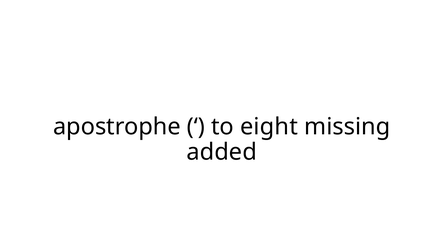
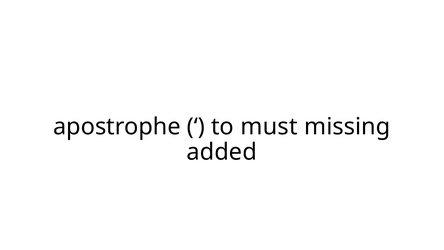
eight: eight -> must (269, 126)
